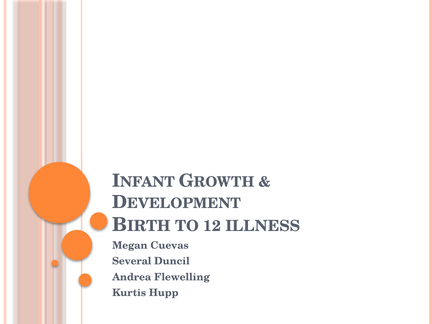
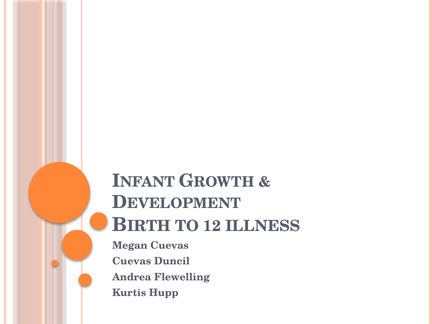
Several: Several -> Cuevas (132, 261)
